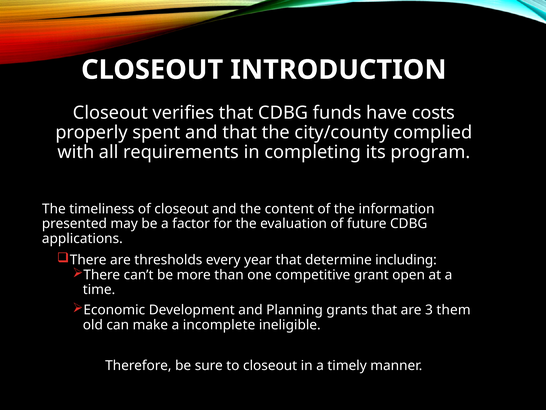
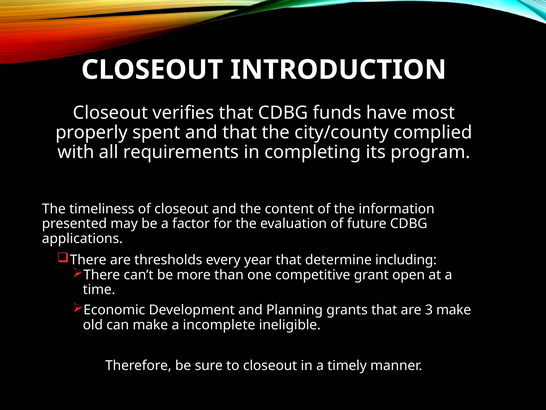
costs: costs -> most (433, 113)
3 them: them -> make (454, 310)
